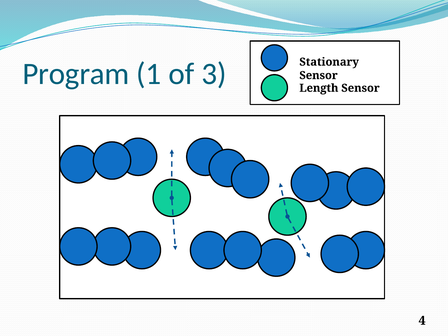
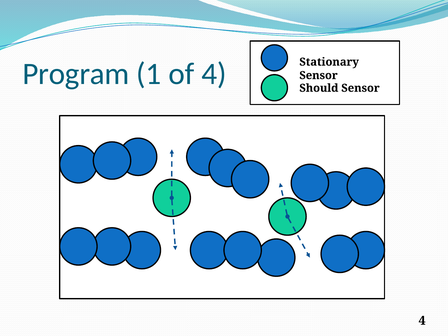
of 3: 3 -> 4 (214, 74)
Length: Length -> Should (319, 88)
